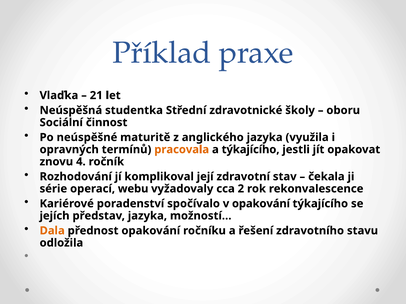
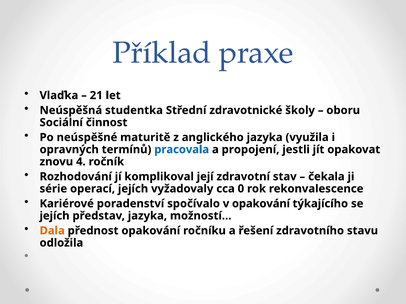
pracovala colour: orange -> blue (182, 150)
a týkajícího: týkajícího -> propojení (251, 150)
operací webu: webu -> jejích (133, 189)
2: 2 -> 0 (241, 189)
